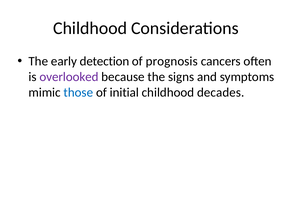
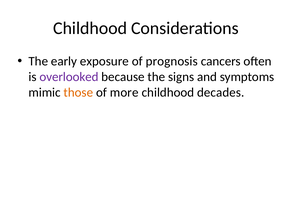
detection: detection -> exposure (104, 61)
those colour: blue -> orange (78, 92)
initial: initial -> more (124, 92)
